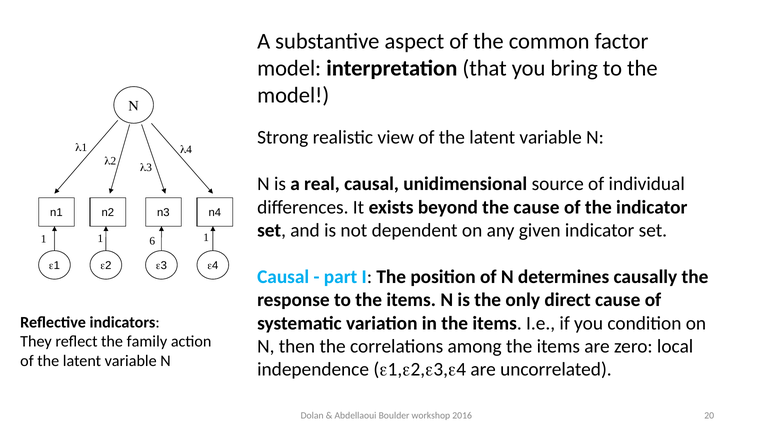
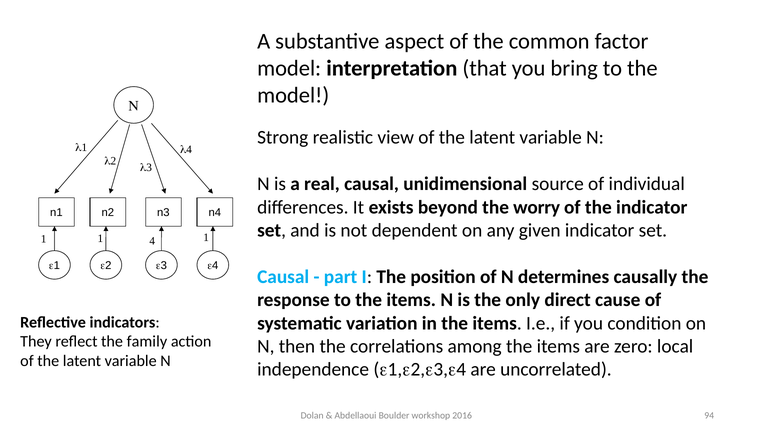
the cause: cause -> worry (537, 207)
6: 6 -> 4 (152, 241)
20: 20 -> 94 (709, 415)
